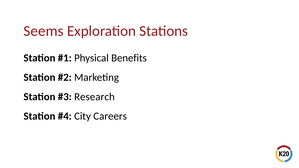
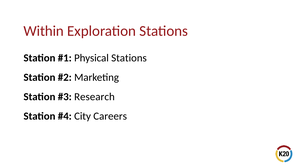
Seems: Seems -> Within (44, 31)
Physical Benefits: Benefits -> Stations (129, 58)
